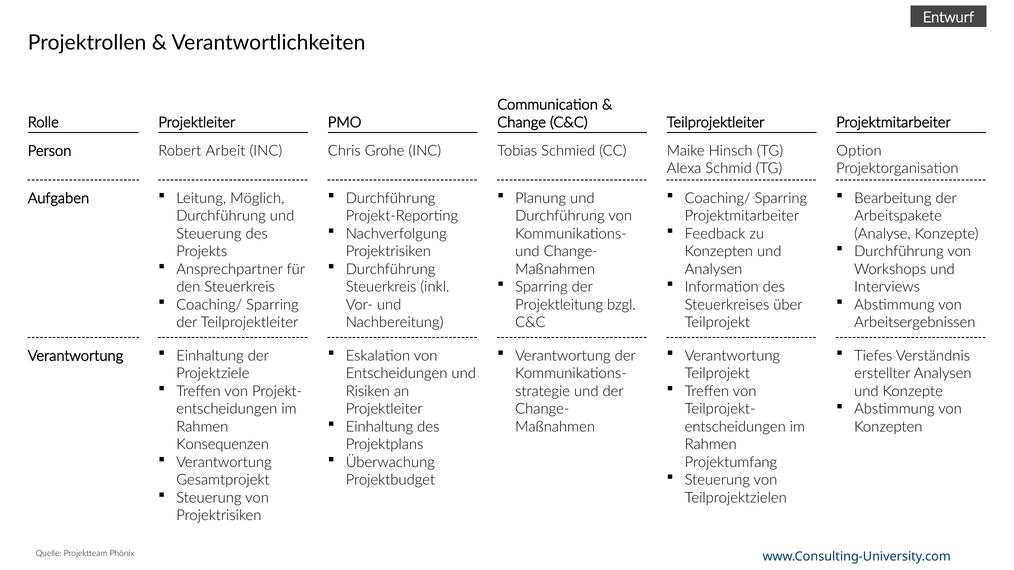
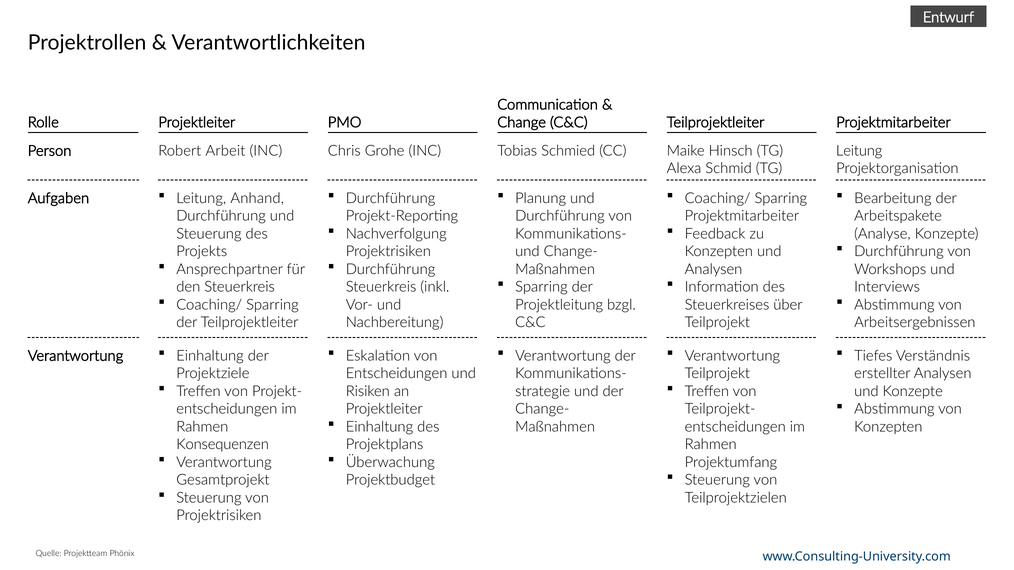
Option: Option -> Leitung (859, 151)
Möglich: Möglich -> Anhand (257, 198)
